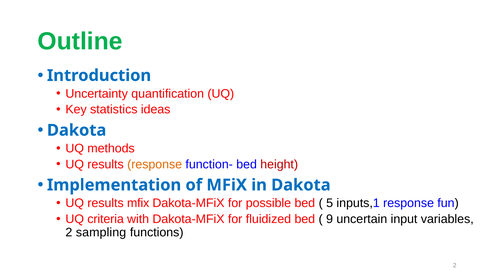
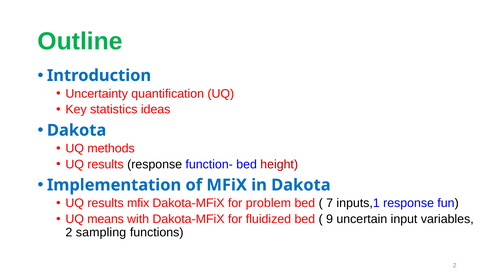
response colour: orange -> black (155, 164)
possible: possible -> problem (268, 203)
5: 5 -> 7 (330, 203)
criteria: criteria -> means (106, 219)
